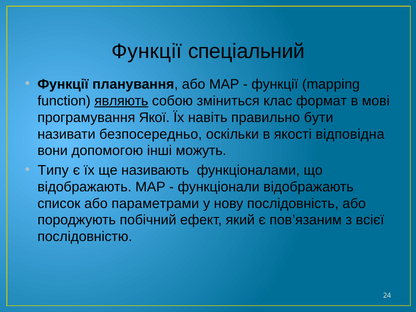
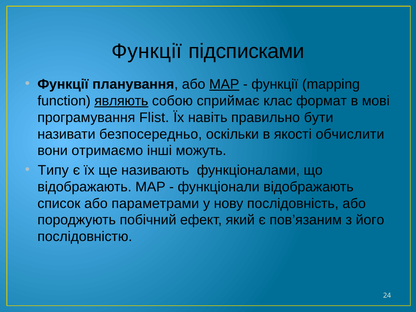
спеціальний: спеціальний -> підсписками (246, 51)
MAP underline: none -> present (224, 84)
зміниться: зміниться -> сприймає (228, 101)
Якої: Якої -> Flist (154, 117)
відповідна: відповідна -> обчислити (350, 134)
допомогою: допомогою -> отримаємо (107, 151)
всієї: всієї -> його (370, 220)
